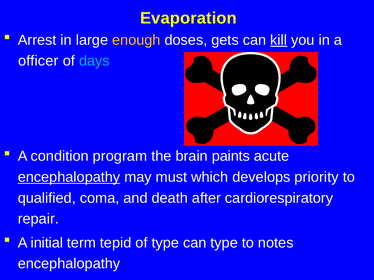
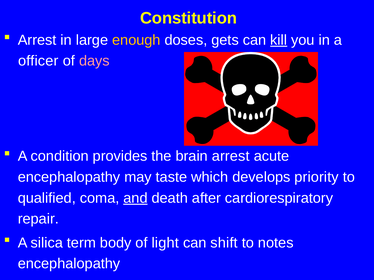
Evaporation: Evaporation -> Constitution (189, 18)
days colour: light blue -> pink (94, 61)
program: program -> provides (120, 156)
brain paints: paints -> arrest (231, 156)
encephalopathy underline: present -> none (69, 177)
must: must -> taste (171, 177)
and underline: none -> present (135, 198)
initial: initial -> silica (47, 243)
tepid: tepid -> body (116, 243)
of type: type -> light (165, 243)
can type: type -> shift (224, 243)
